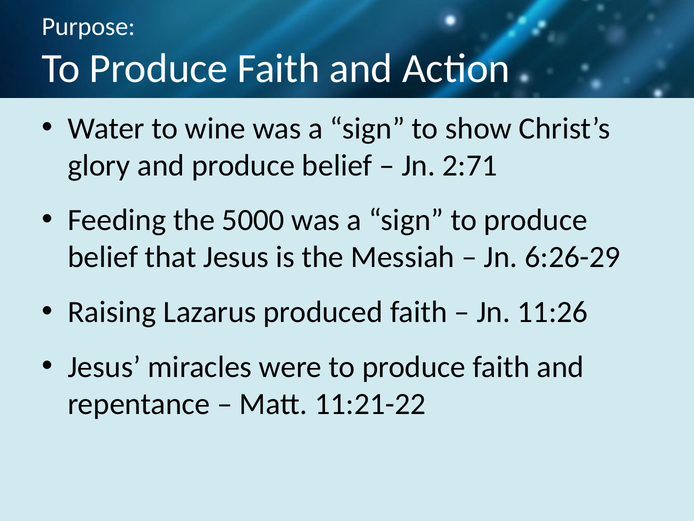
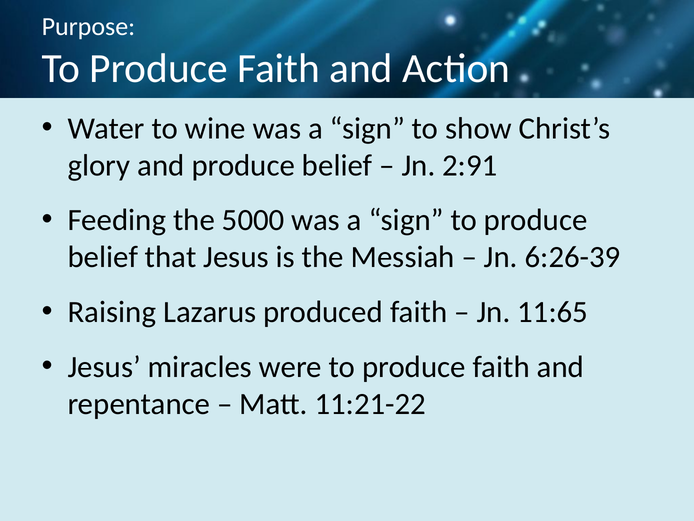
2:71: 2:71 -> 2:91 (470, 165)
6:26-29: 6:26-29 -> 6:26-39 (573, 257)
11:26: 11:26 -> 11:65 (553, 312)
